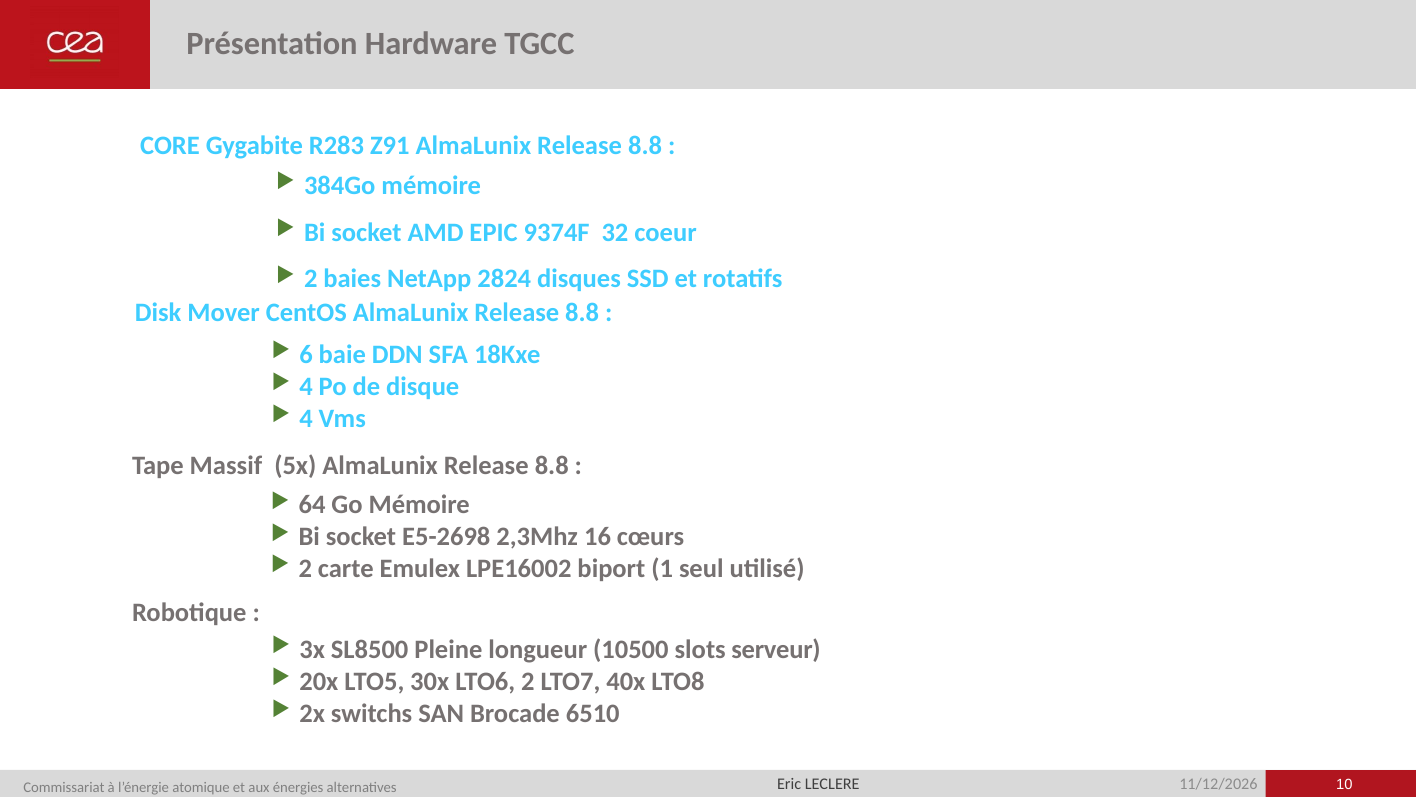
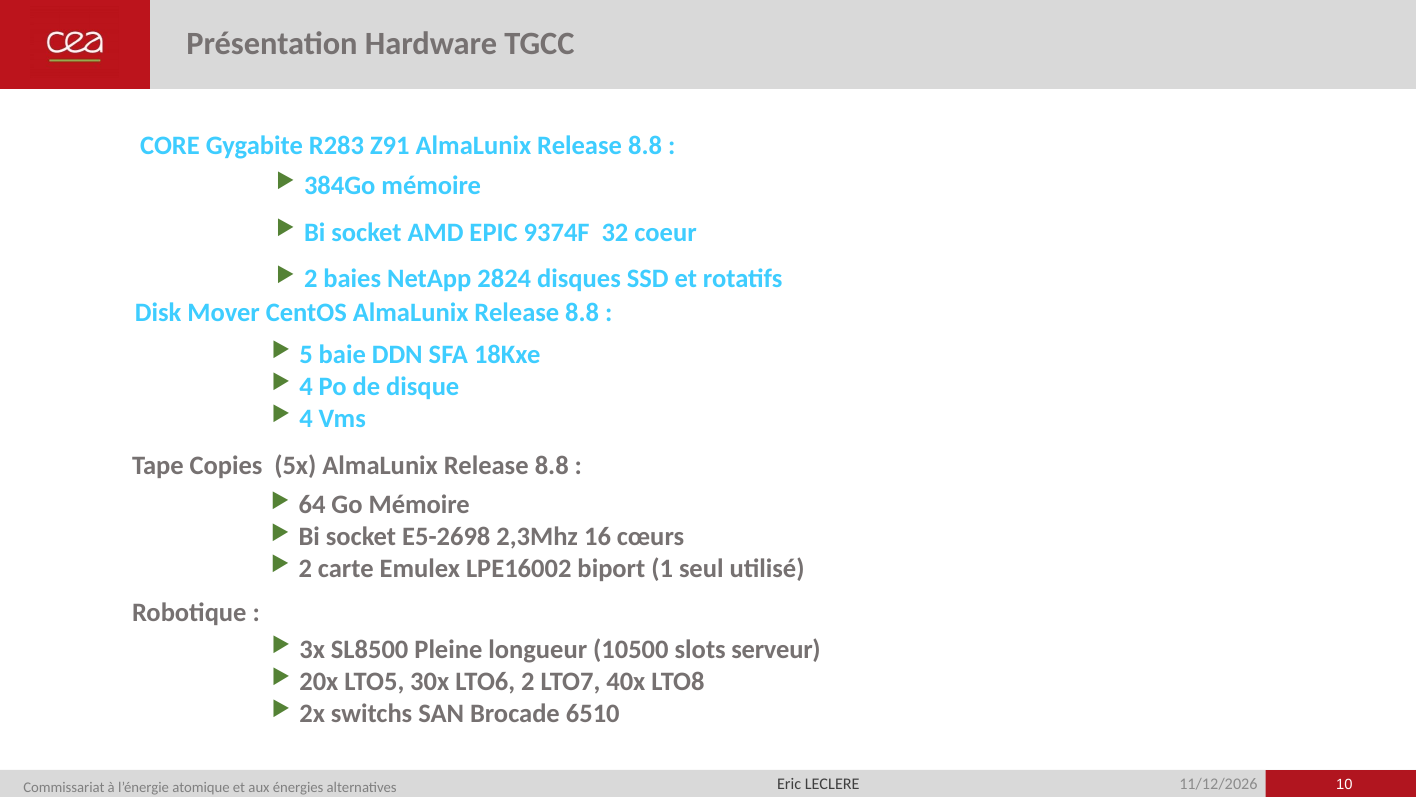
6: 6 -> 5 (306, 355)
Massif: Massif -> Copies (226, 465)
